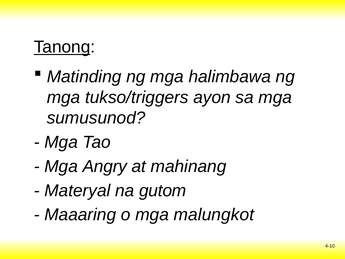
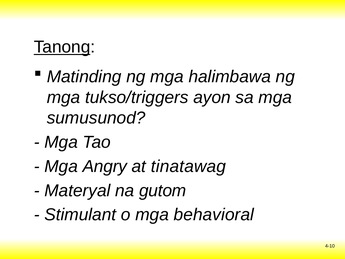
mahinang: mahinang -> tinatawag (188, 166)
Maaaring: Maaaring -> Stimulant (80, 215)
malungkot: malungkot -> behavioral (214, 215)
